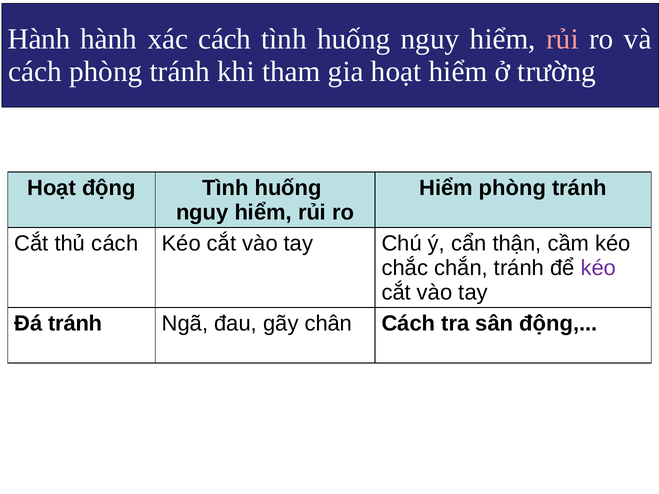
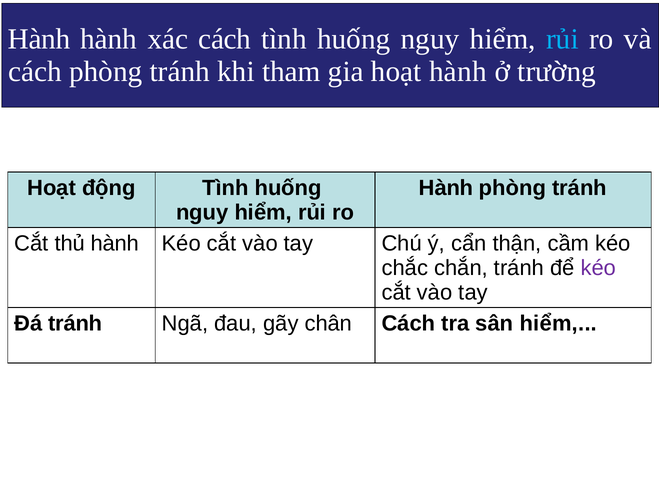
rủi colour: pink -> light blue (562, 39)
hoạt hiểm: hiểm -> hành (458, 72)
Hiểm: Hiểm -> Hành (446, 188)
thủ cách: cách -> hành (115, 244)
sân động: động -> hiểm (558, 324)
